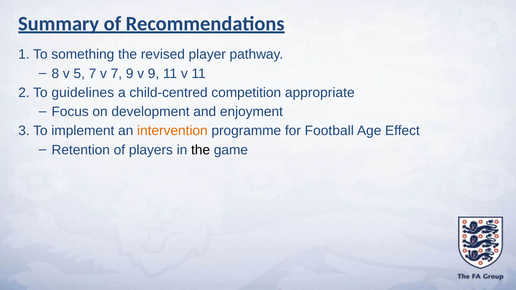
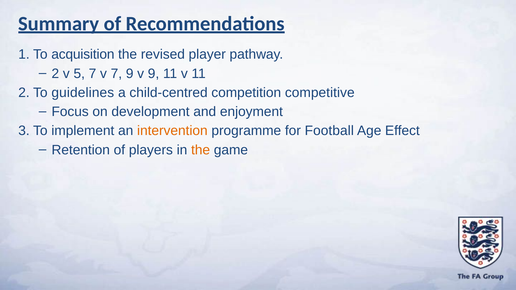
something: something -> acquisition (83, 54)
8: 8 -> 2 (55, 74)
appropriate: appropriate -> competitive (320, 93)
the colour: black -> orange (201, 150)
